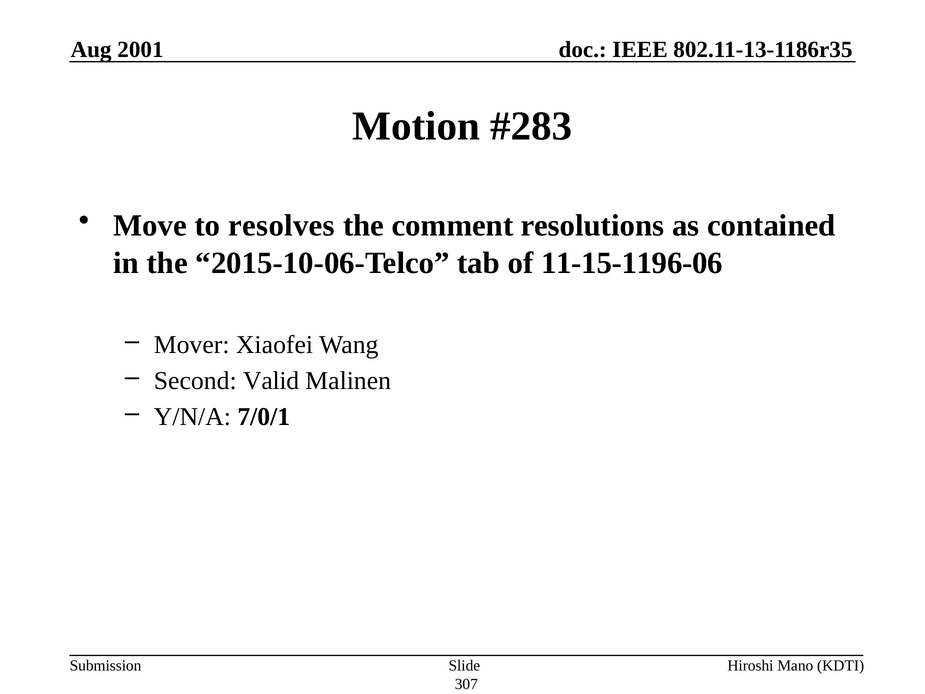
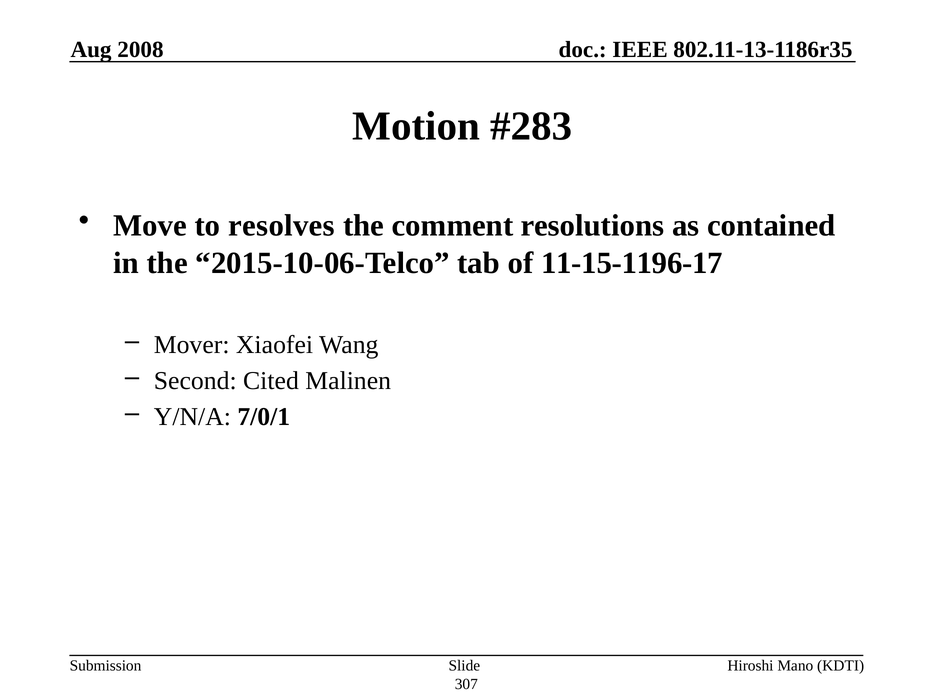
2001: 2001 -> 2008 (140, 49)
11-15-1196-06: 11-15-1196-06 -> 11-15-1196-17 (632, 263)
Valid: Valid -> Cited (271, 381)
